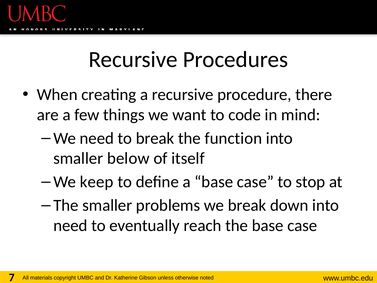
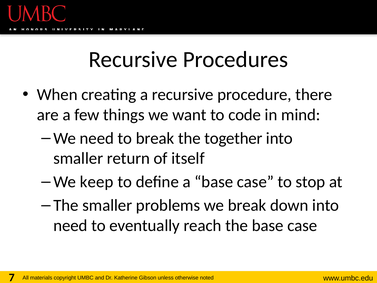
function: function -> together (233, 138)
below: below -> return (128, 158)
